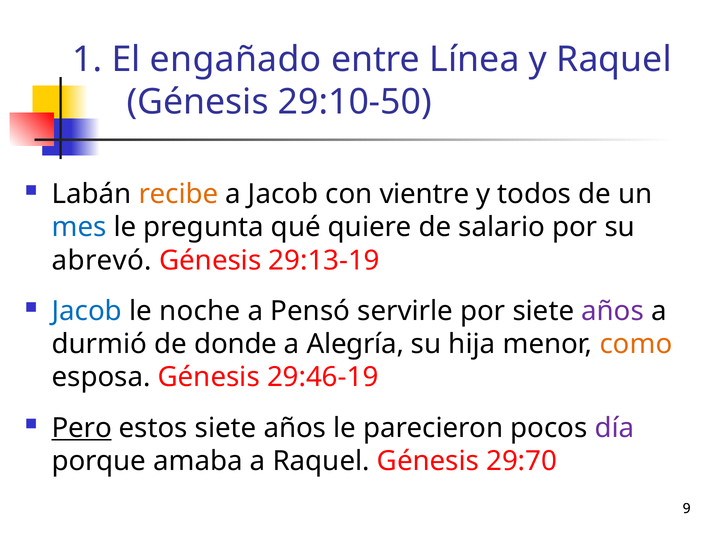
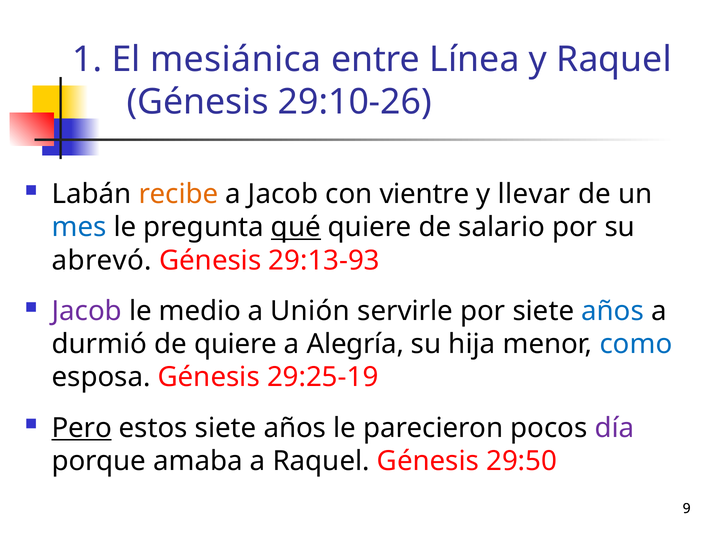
engañado: engañado -> mesiánica (236, 60)
29:10-50: 29:10-50 -> 29:10-26 (355, 102)
todos: todos -> llevar (534, 194)
qué underline: none -> present (296, 228)
29:13-19: 29:13-19 -> 29:13-93 (324, 261)
Jacob colour: blue -> purple (87, 311)
noche: noche -> medio (200, 311)
Pensó: Pensó -> Unión (310, 311)
años colour: purple -> blue (613, 311)
de donde: donde -> quiere (236, 345)
como colour: orange -> blue (636, 345)
29:46-19: 29:46-19 -> 29:25-19 (323, 378)
29:70: 29:70 -> 29:50 (522, 462)
